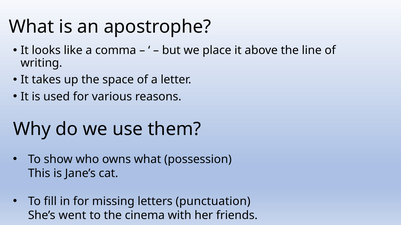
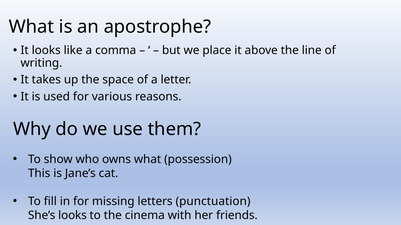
She’s went: went -> looks (73, 216)
